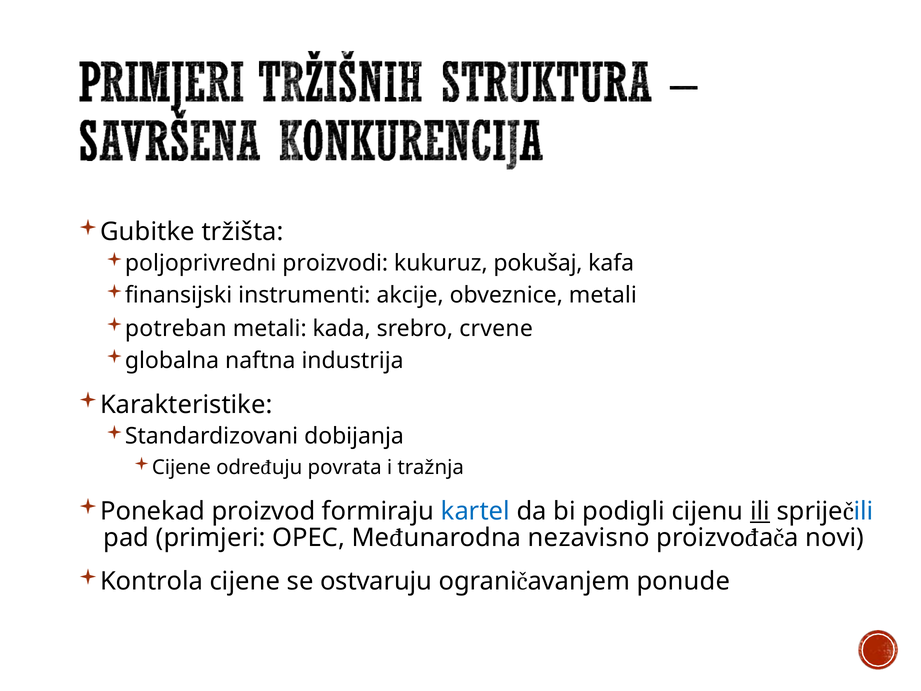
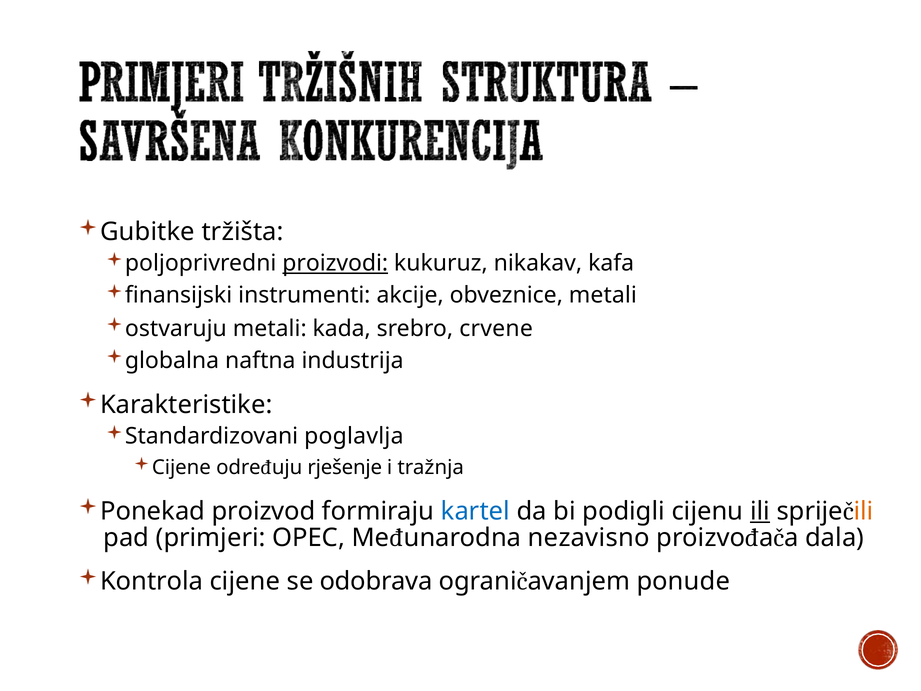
proizvodi underline: none -> present (335, 263)
pokušaj: pokušaj -> nikakav (538, 263)
potreban: potreban -> ostvaruju (176, 328)
dobijanja: dobijanja -> poglavlja (354, 436)
povrata: povrata -> rješenje (345, 467)
ili colour: blue -> orange (864, 511)
novi: novi -> dala (835, 538)
ostvaruju: ostvaruju -> odobrava (376, 581)
